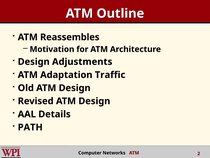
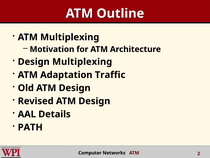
ATM Reassembles: Reassembles -> Multiplexing (70, 37)
Design Adjustments: Adjustments -> Multiplexing (82, 62)
